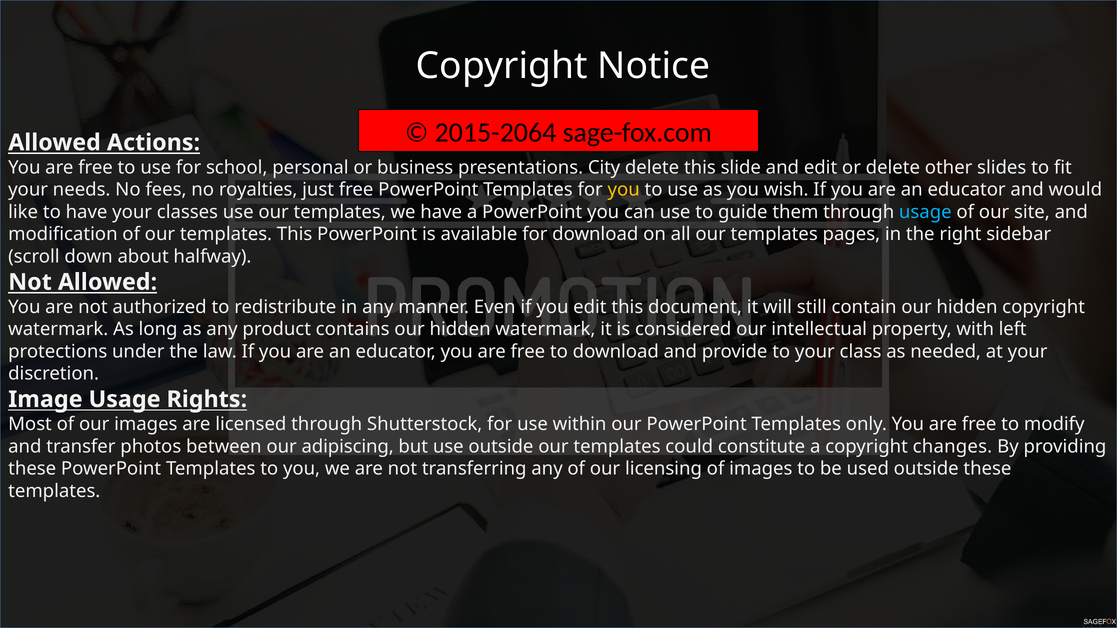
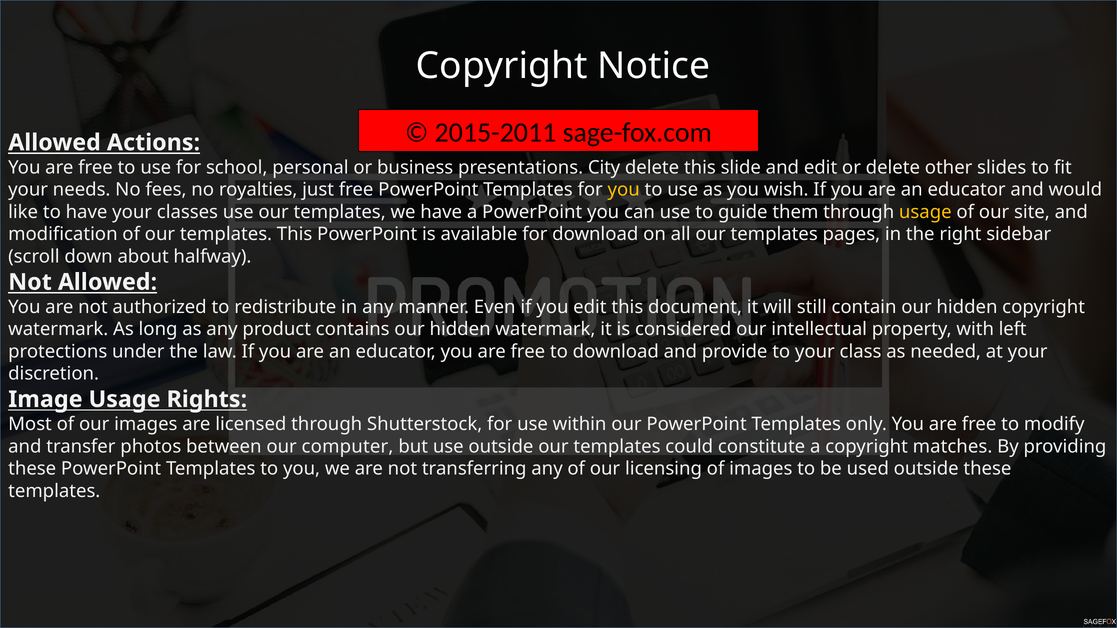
2015-2064: 2015-2064 -> 2015-2011 (495, 133)
usage colour: light blue -> yellow (925, 212)
adipiscing: adipiscing -> computer (348, 447)
changes: changes -> matches (953, 447)
